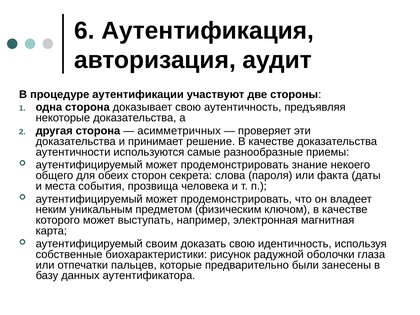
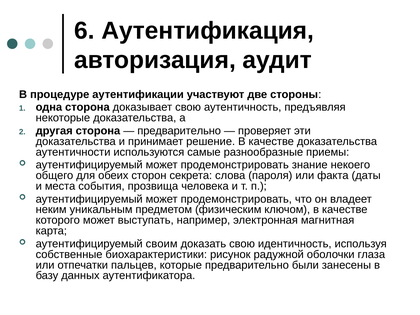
асимметричных: асимметричных -> предварительно (179, 131)
